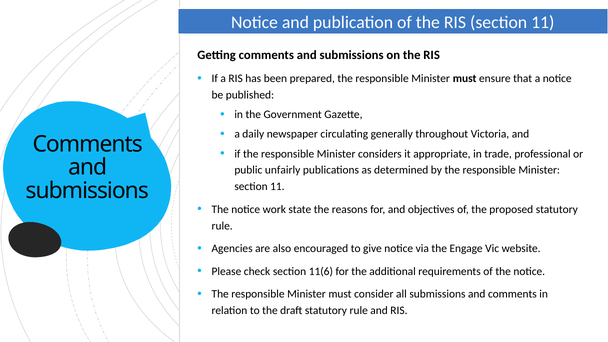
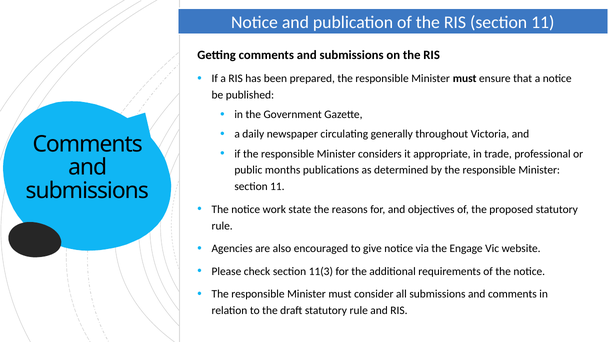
unfairly: unfairly -> months (283, 170)
11(6: 11(6 -> 11(3 (321, 271)
